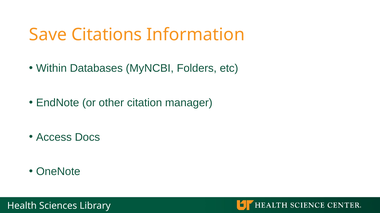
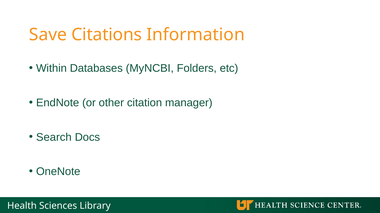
Access: Access -> Search (54, 138)
